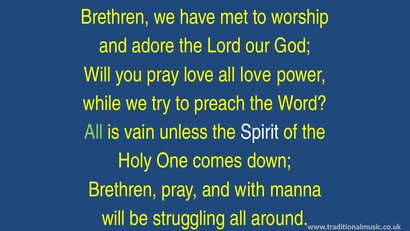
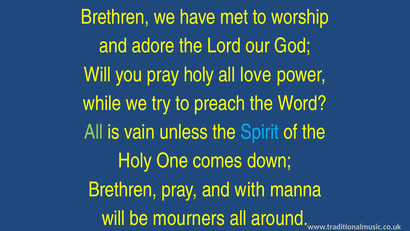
pray love: love -> holy (199, 74)
Spirit colour: white -> light blue (260, 132)
struggling: struggling -> mourners (189, 218)
